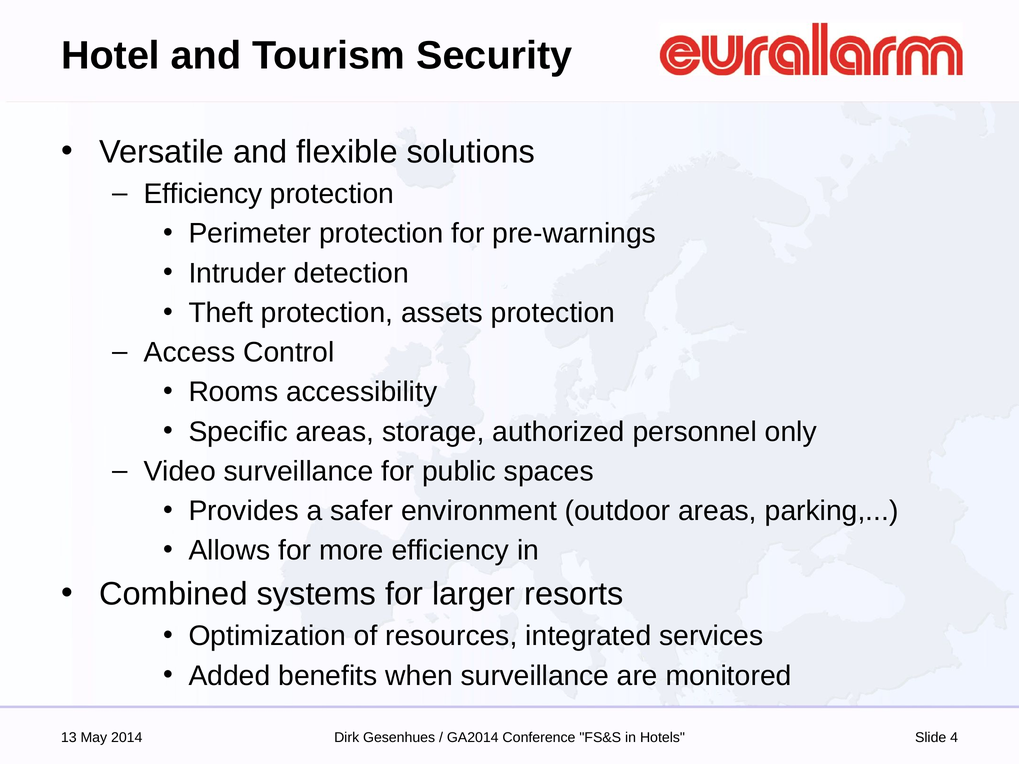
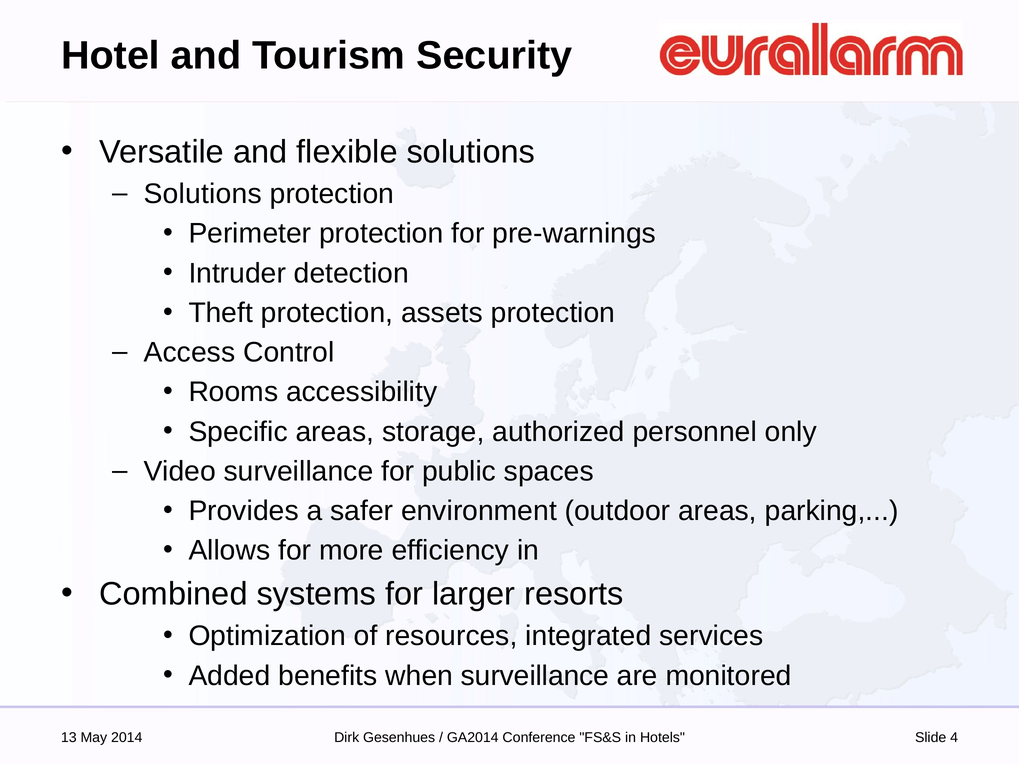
Efficiency: Efficiency -> Solutions (203, 194)
